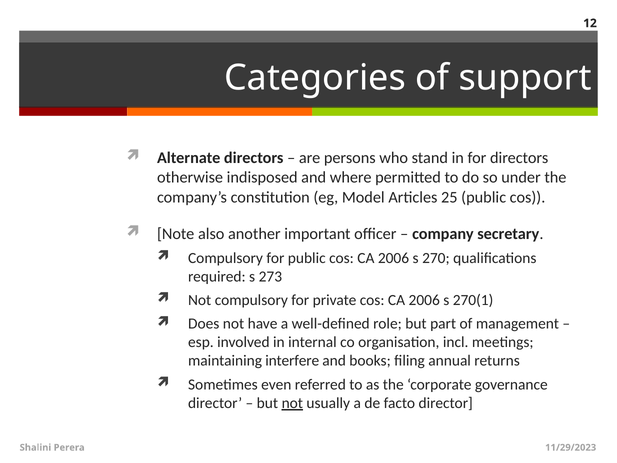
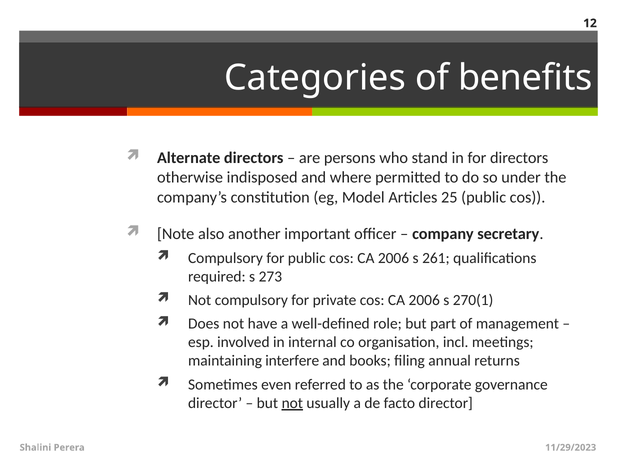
support: support -> benefits (525, 78)
270: 270 -> 261 (436, 258)
